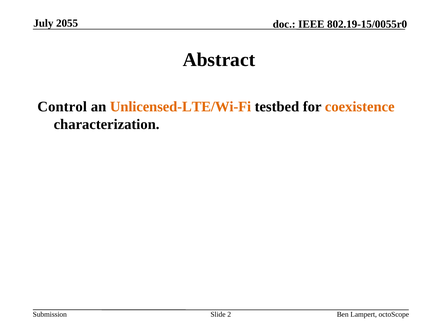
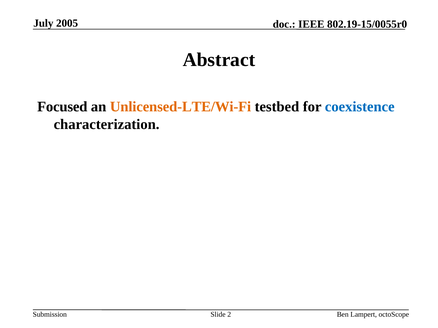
2055: 2055 -> 2005 (67, 23)
Control: Control -> Focused (62, 107)
coexistence colour: orange -> blue (360, 107)
